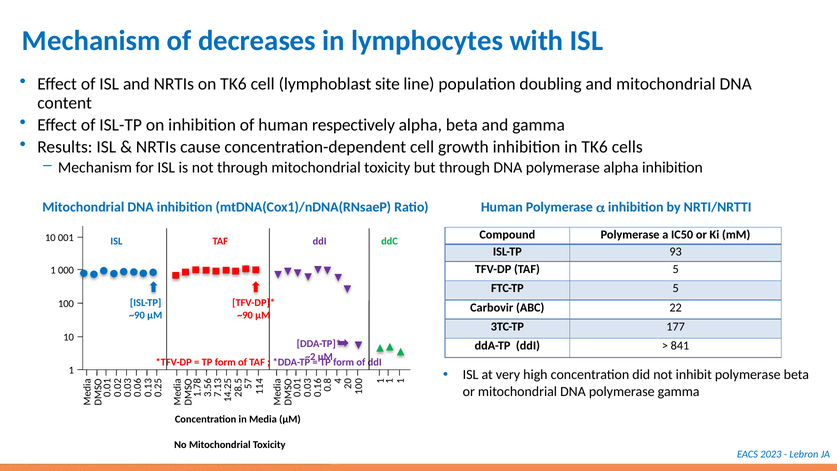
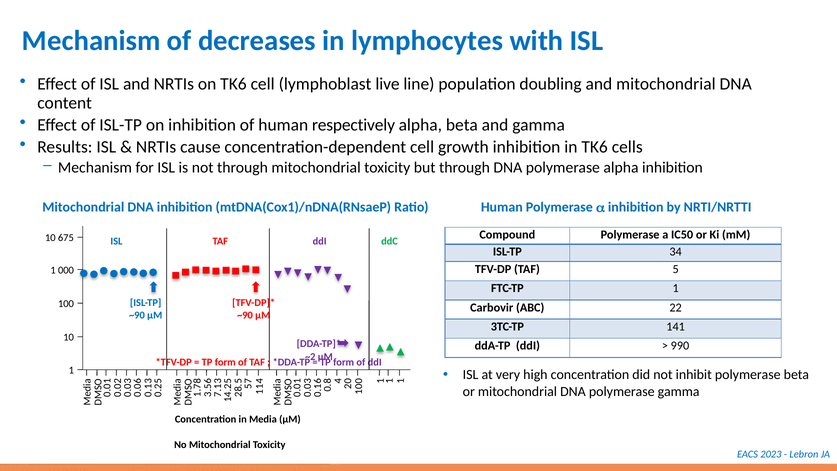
site: site -> live (387, 84)
001: 001 -> 675 (66, 238)
93: 93 -> 34 (676, 252)
FTC-TP 5: 5 -> 1 (676, 288)
177: 177 -> 141 (676, 327)
841: 841 -> 990 (680, 346)
